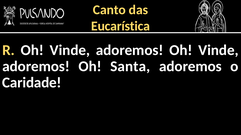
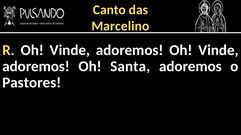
Eucarística: Eucarística -> Marcelino (120, 26)
Caridade: Caridade -> Pastores (32, 83)
